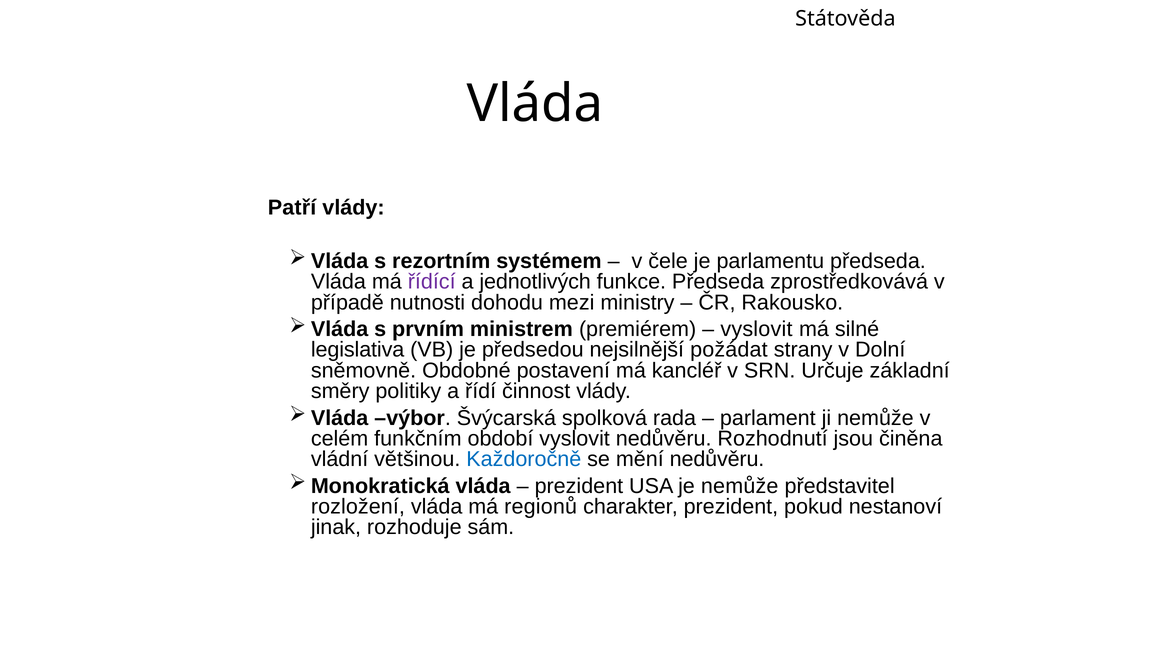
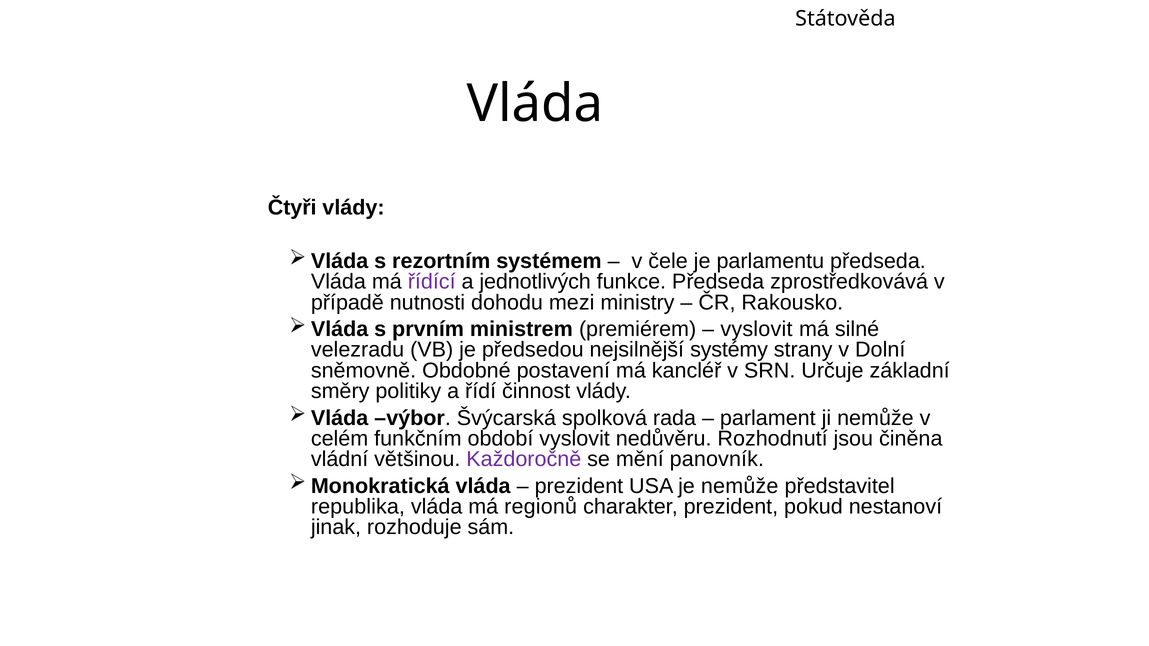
Patří: Patří -> Čtyři (292, 208)
legislativa: legislativa -> velezradu (358, 350)
požádat: požádat -> systémy (729, 350)
Každoročně colour: blue -> purple (524, 459)
mění nedůvěru: nedůvěru -> panovník (717, 459)
rozložení: rozložení -> republika (358, 507)
